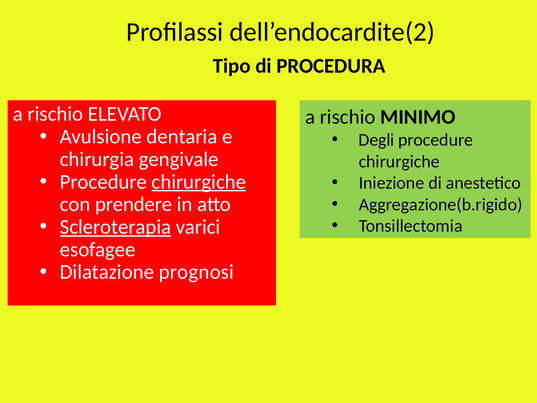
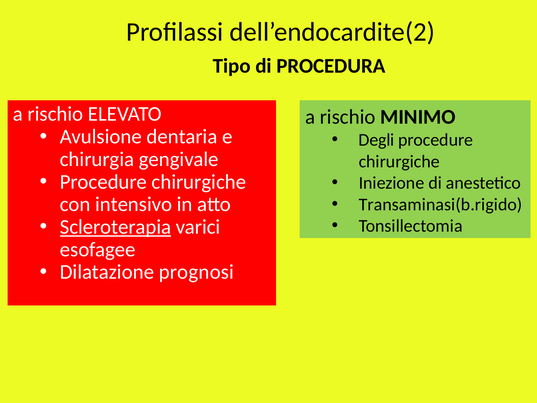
chirurgiche underline: present -> none (199, 182)
Aggregazione(b.rigido: Aggregazione(b.rigido -> Transaminasi(b.rigido (441, 204)
prendere: prendere -> intensivo (134, 204)
